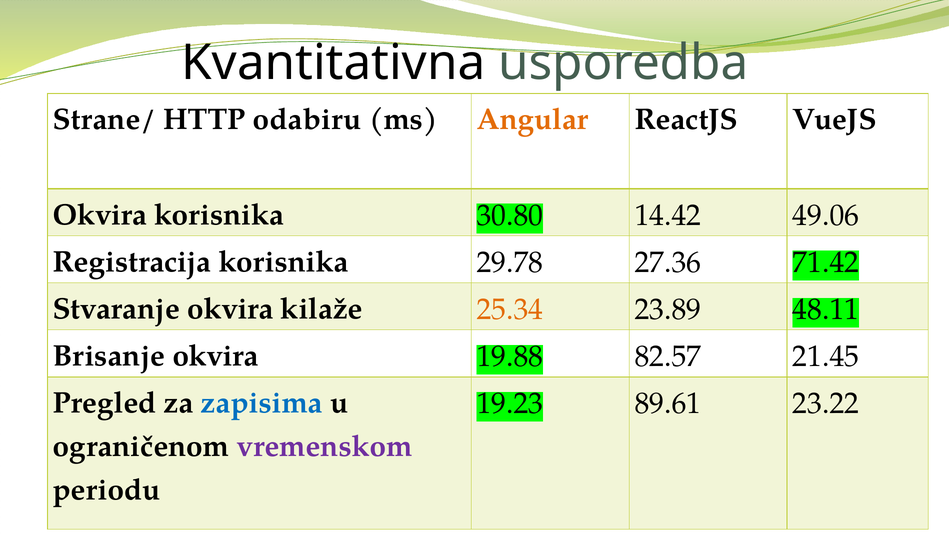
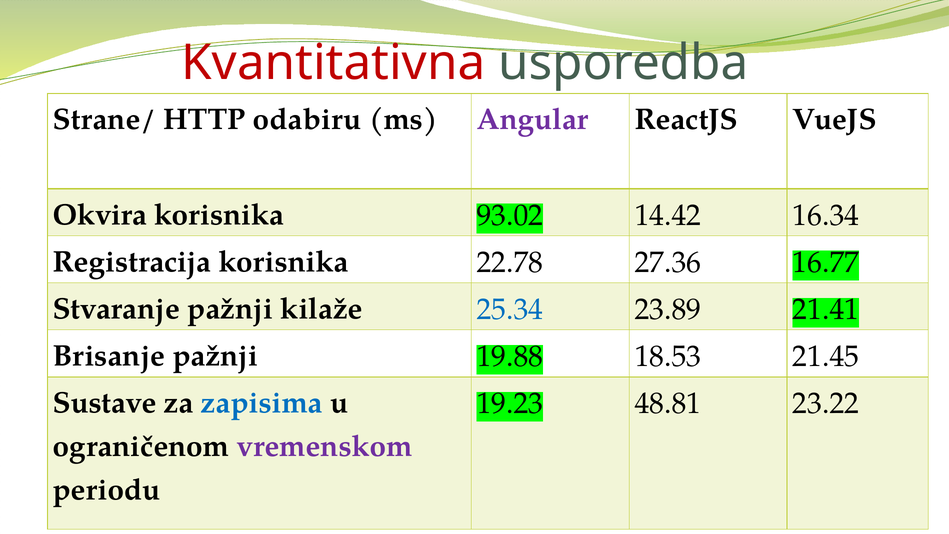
Kvantitativna colour: black -> red (333, 63)
Angular colour: orange -> purple (533, 120)
30.80: 30.80 -> 93.02 (510, 215)
49.06: 49.06 -> 16.34 (826, 215)
29.78: 29.78 -> 22.78 (510, 262)
71.42: 71.42 -> 16.77 (826, 262)
Stvaranje okvira: okvira -> pažnji (230, 309)
25.34 colour: orange -> blue (510, 309)
48.11: 48.11 -> 21.41 (826, 309)
Brisanje okvira: okvira -> pažnji (215, 356)
82.57: 82.57 -> 18.53 (668, 356)
Pregled: Pregled -> Sustave (105, 403)
89.61: 89.61 -> 48.81 (668, 403)
